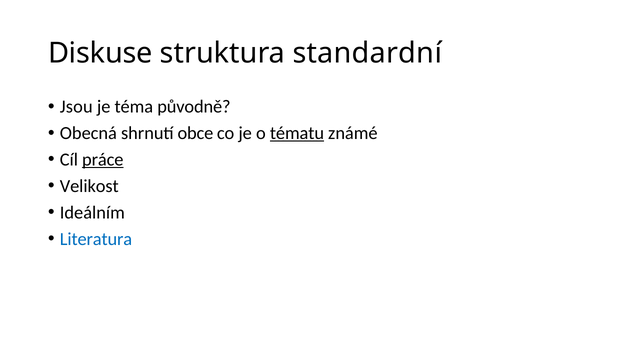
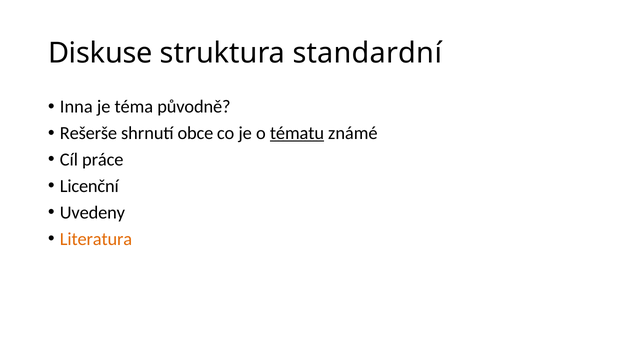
Jsou: Jsou -> Inna (76, 107)
Obecná: Obecná -> Rešerše (88, 133)
práce underline: present -> none (103, 159)
Velikost: Velikost -> Licenční (89, 186)
Ideálním: Ideálním -> Uvedeny (92, 212)
Literatura colour: blue -> orange (96, 239)
